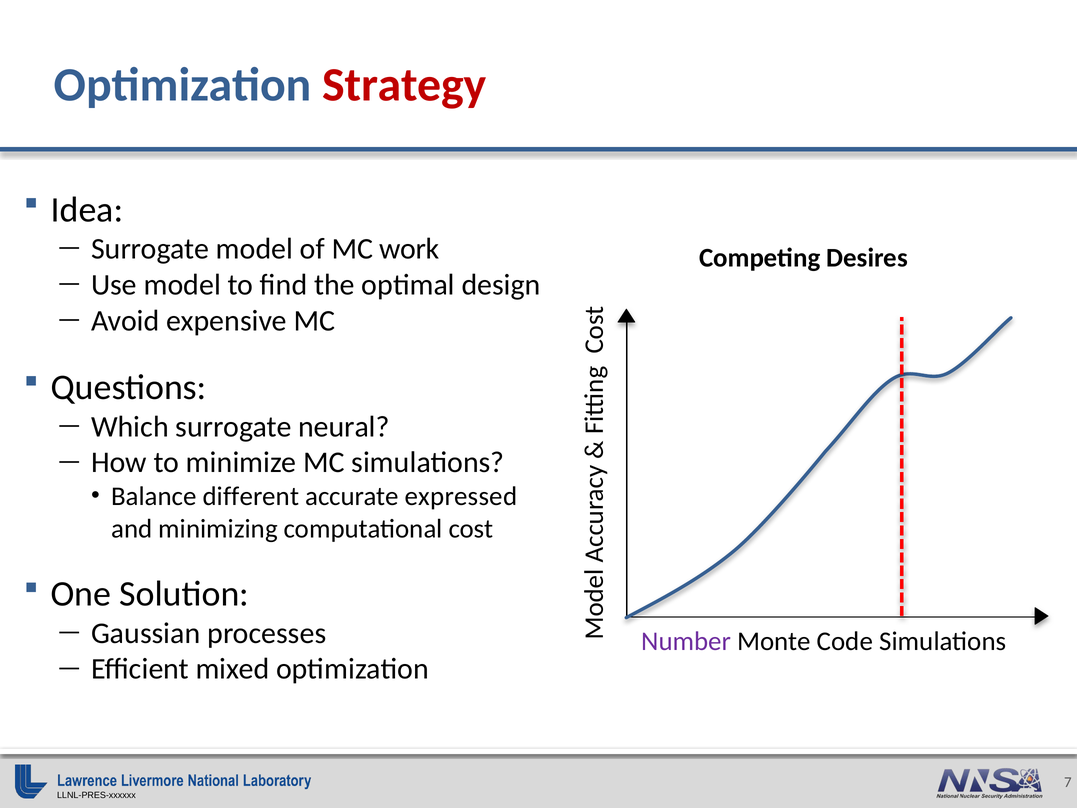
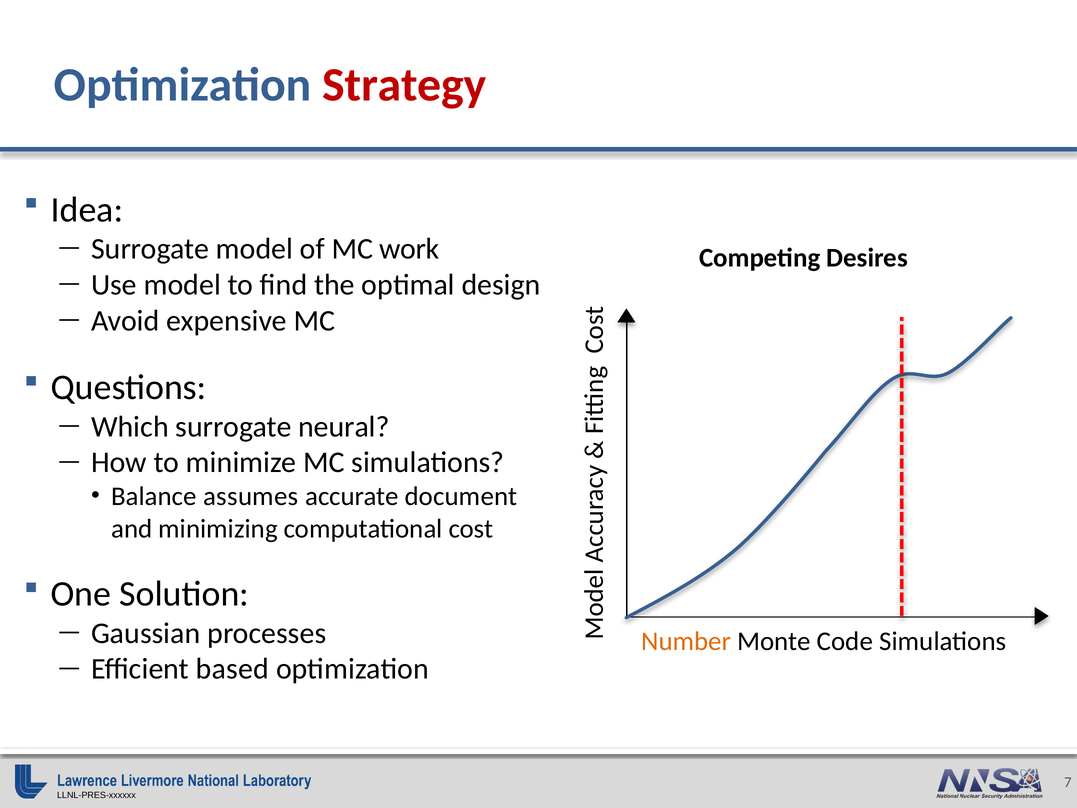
different: different -> assumes (251, 496)
expressed: expressed -> document (461, 496)
Number colour: purple -> orange (686, 641)
mixed: mixed -> based (232, 669)
